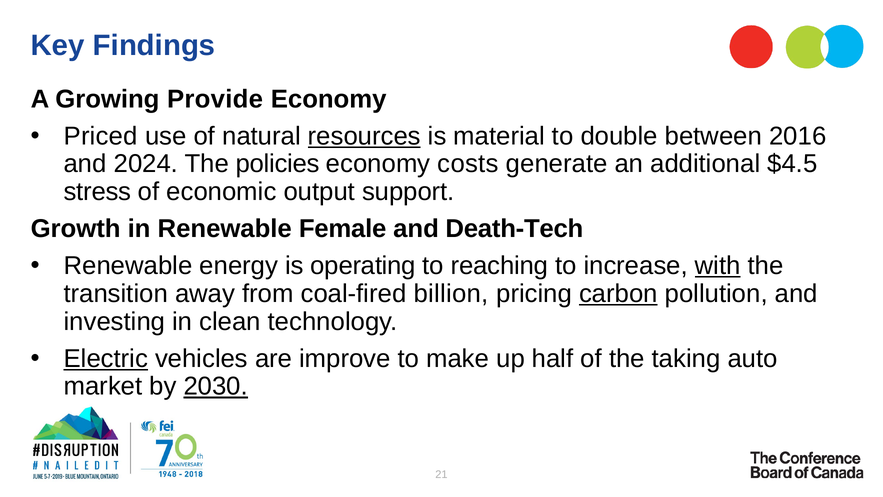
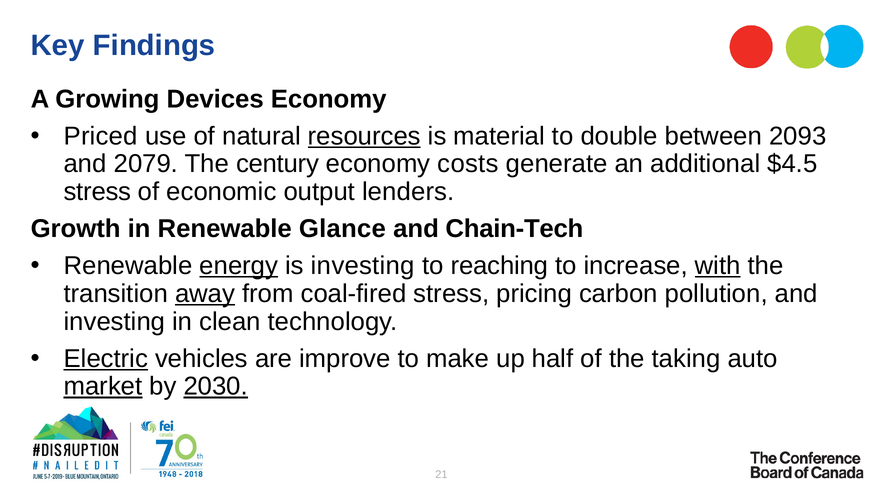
Provide: Provide -> Devices (215, 99)
2016: 2016 -> 2093 (798, 136)
2024: 2024 -> 2079 (146, 164)
policies: policies -> century (278, 164)
support: support -> lenders (408, 192)
Female: Female -> Glance (342, 229)
Death-Tech: Death-Tech -> Chain-Tech (514, 229)
energy underline: none -> present (239, 266)
is operating: operating -> investing (363, 266)
away underline: none -> present (205, 293)
coal-fired billion: billion -> stress (451, 293)
carbon underline: present -> none (618, 293)
market underline: none -> present (103, 386)
